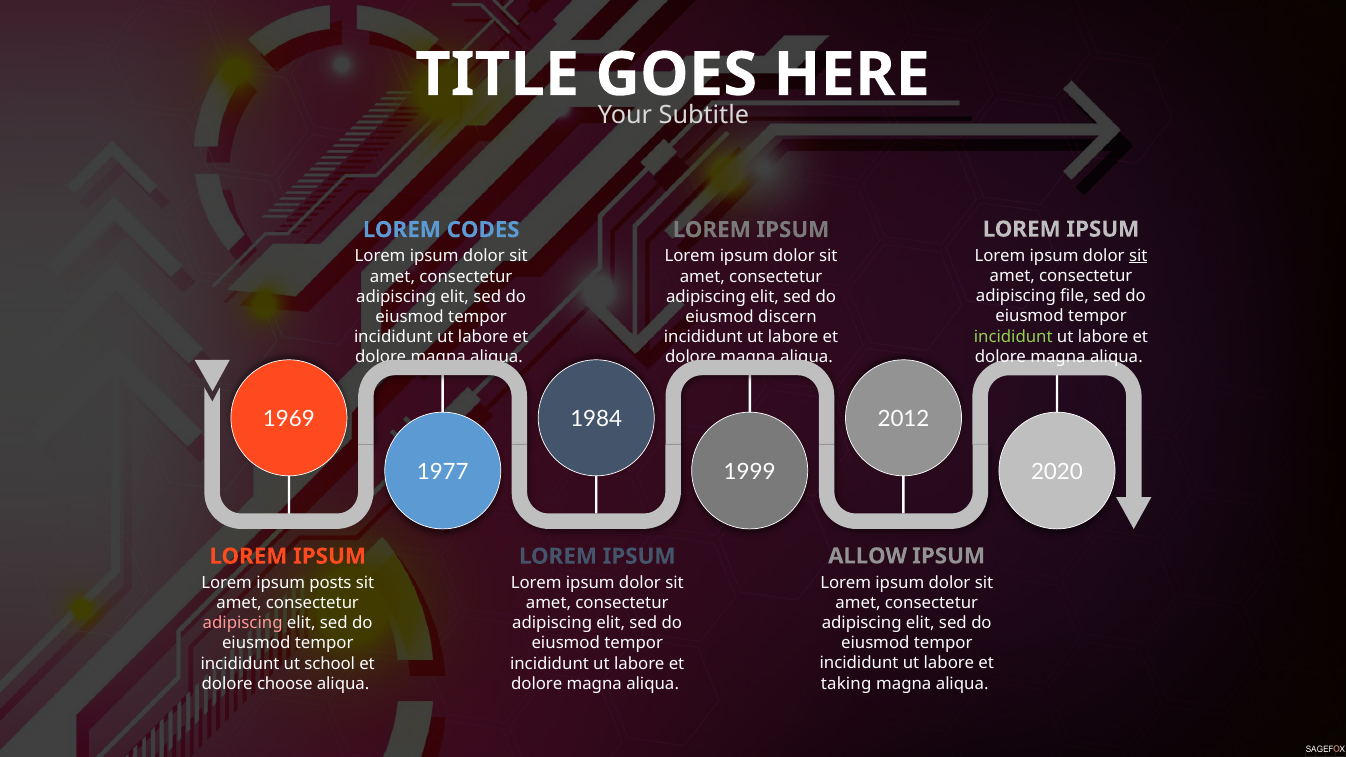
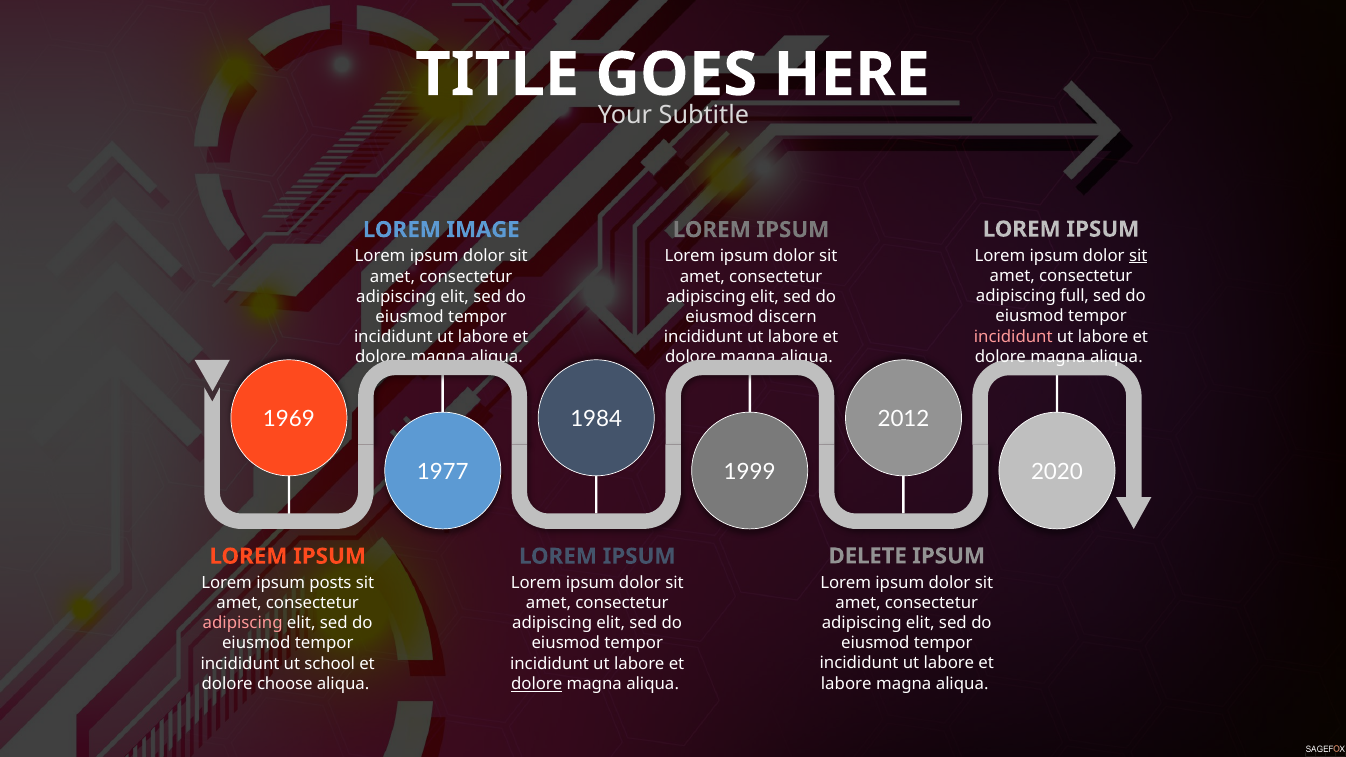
CODES: CODES -> IMAGE (483, 230)
file: file -> full (1075, 296)
incididunt colour: light green -> pink (1013, 337)
ALLOW: ALLOW -> DELETE (868, 556)
taking: taking -> labore (846, 684)
dolore underline: none -> present (537, 684)
